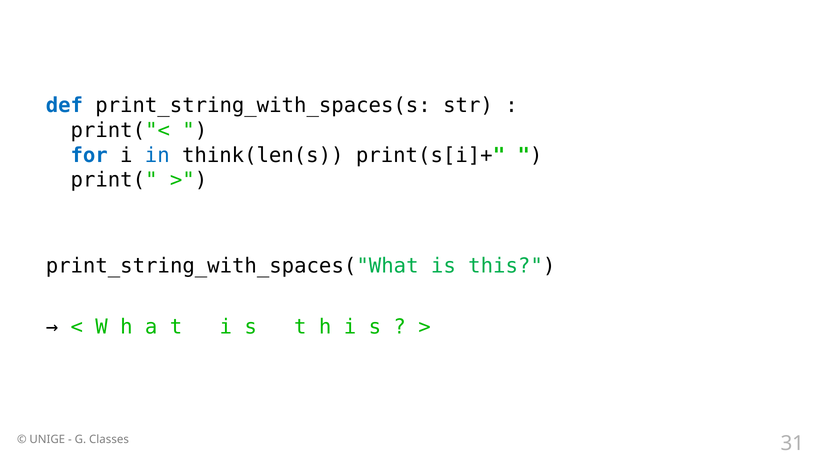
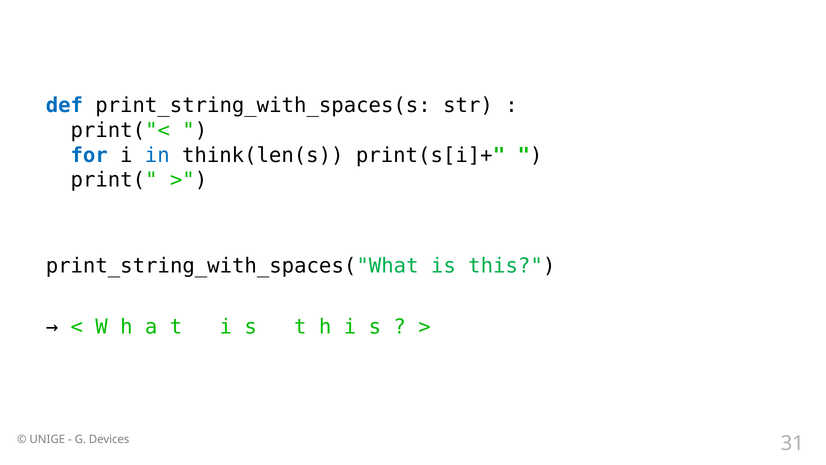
Classes: Classes -> Devices (109, 439)
